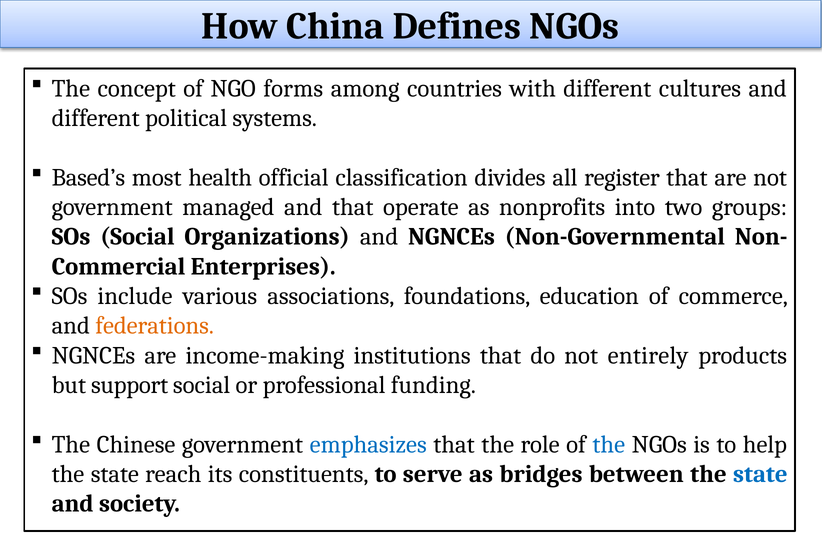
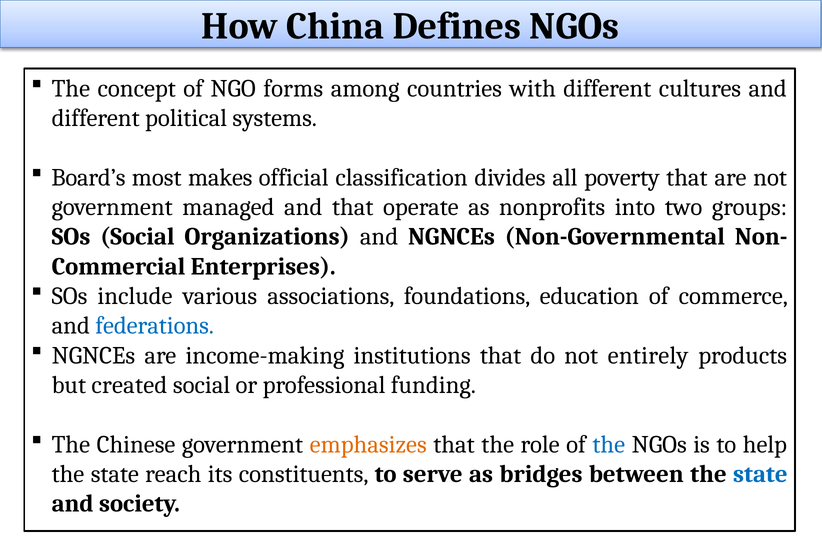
Based’s: Based’s -> Board’s (88, 177)
health: health -> makes (220, 177)
register: register -> poverty (622, 177)
federations colour: orange -> blue (155, 326)
support: support -> created (129, 385)
emphasizes colour: blue -> orange (368, 444)
